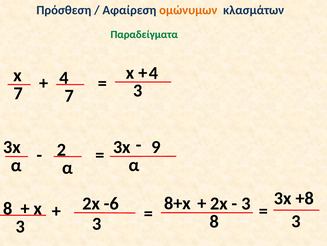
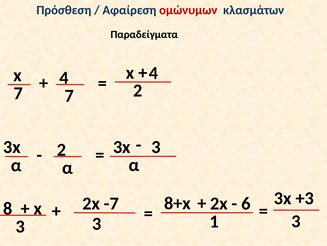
ομώνυμων colour: orange -> red (188, 10)
Παραδείγματα colour: green -> black (144, 34)
3: 3 -> 2 (138, 90)
9: 9 -> 3 (156, 147)
+8: +8 -> +3 (305, 198)
3: 3 -> 6 (246, 203)
-6: -6 -> -7 (111, 203)
8: 8 -> 1 (214, 221)
